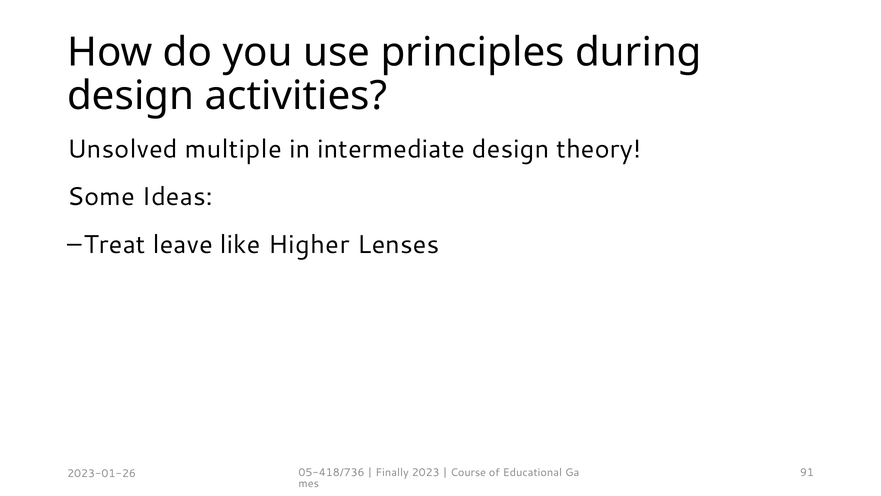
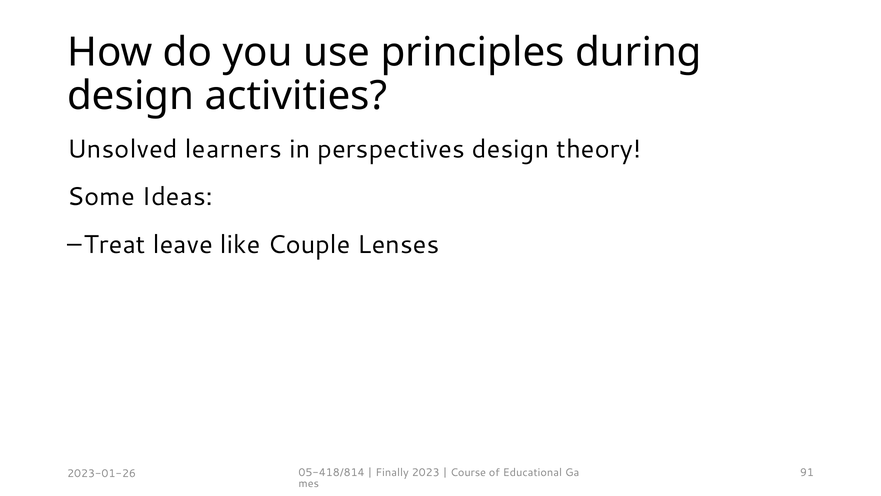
multiple: multiple -> learners (233, 149)
intermediate: intermediate -> perspectives (391, 149)
Higher: Higher -> Couple (309, 245)
05-418/736: 05-418/736 -> 05-418/814 (332, 472)
